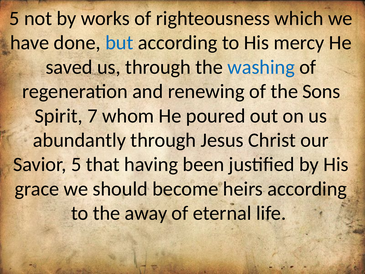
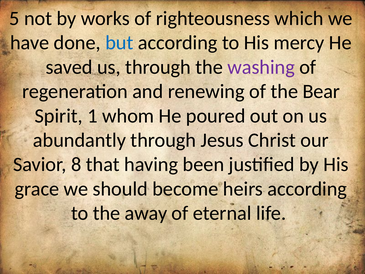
washing colour: blue -> purple (261, 67)
Sons: Sons -> Bear (321, 91)
7: 7 -> 1 (92, 116)
Savior 5: 5 -> 8 (76, 164)
